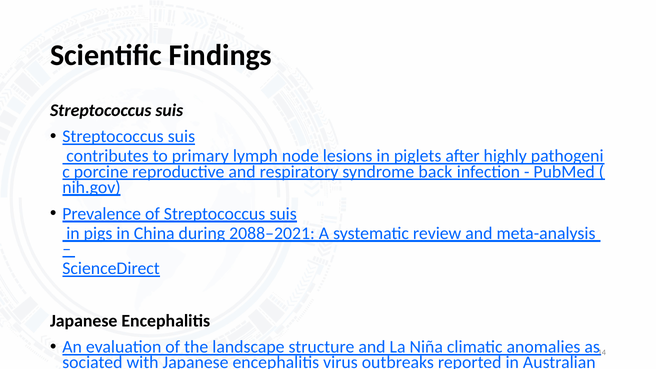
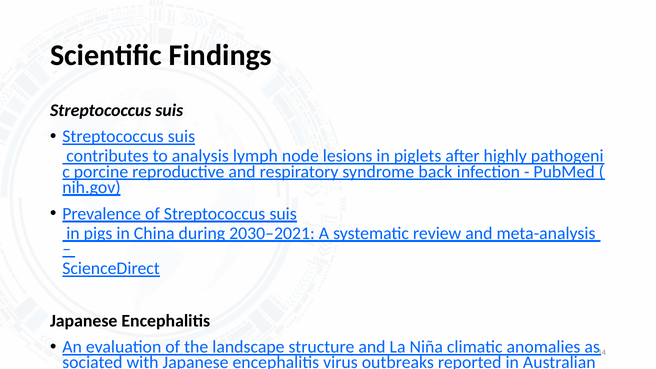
primary: primary -> analysis (200, 156)
2088–2021: 2088–2021 -> 2030–2021 (272, 233)
